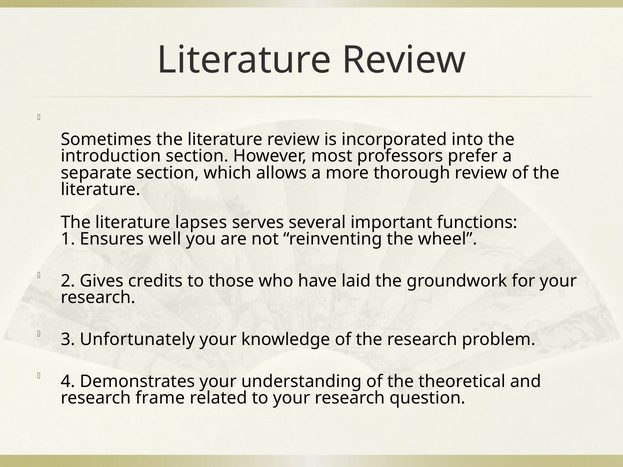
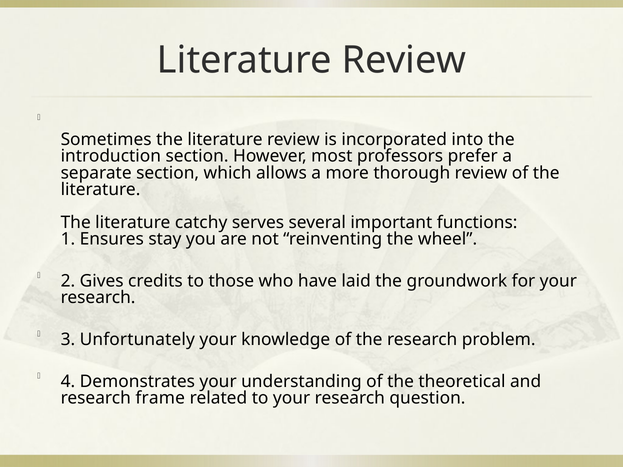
lapses: lapses -> catchy (201, 223)
well: well -> stay (165, 239)
